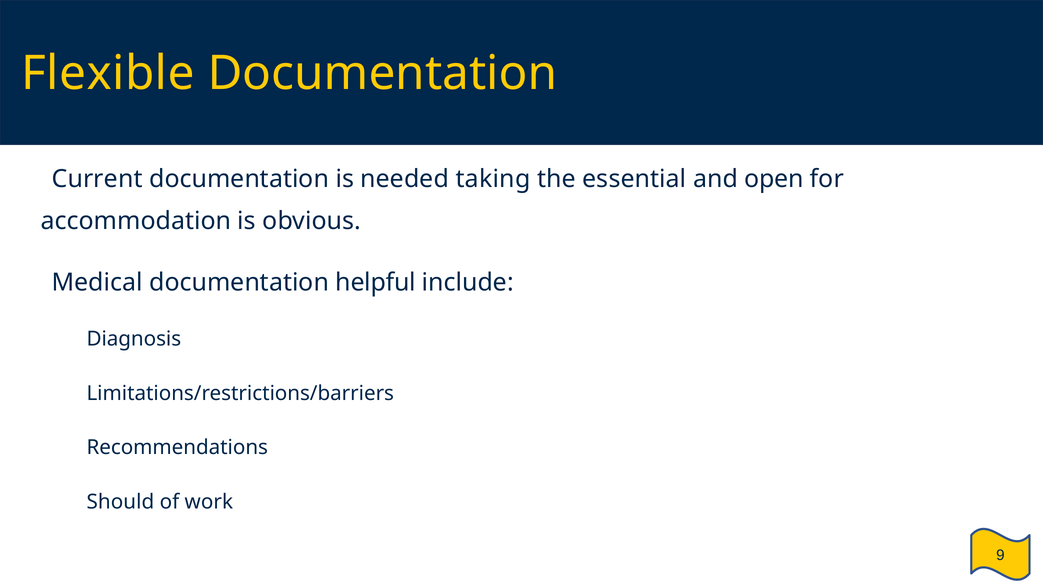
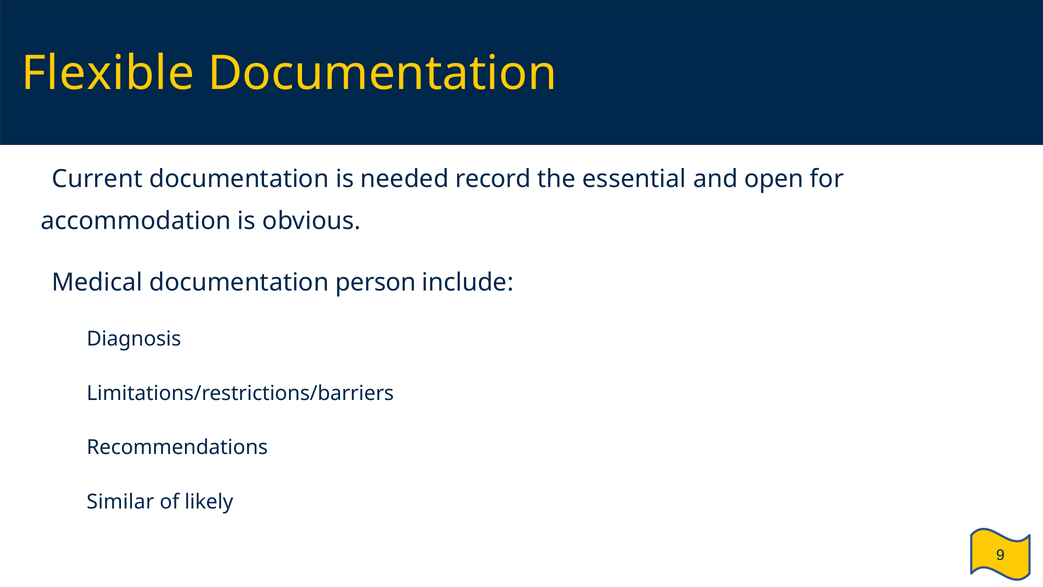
taking: taking -> record (493, 179)
helpful: helpful -> person (376, 282)
Should: Should -> Similar (120, 502)
work: work -> likely (209, 502)
